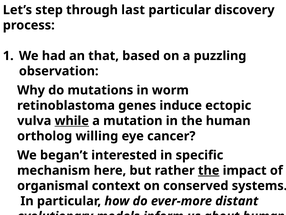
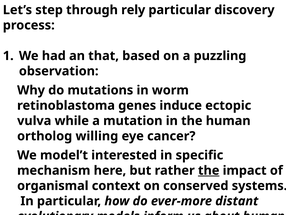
last: last -> rely (133, 10)
while underline: present -> none (72, 121)
began’t: began’t -> model’t (64, 155)
